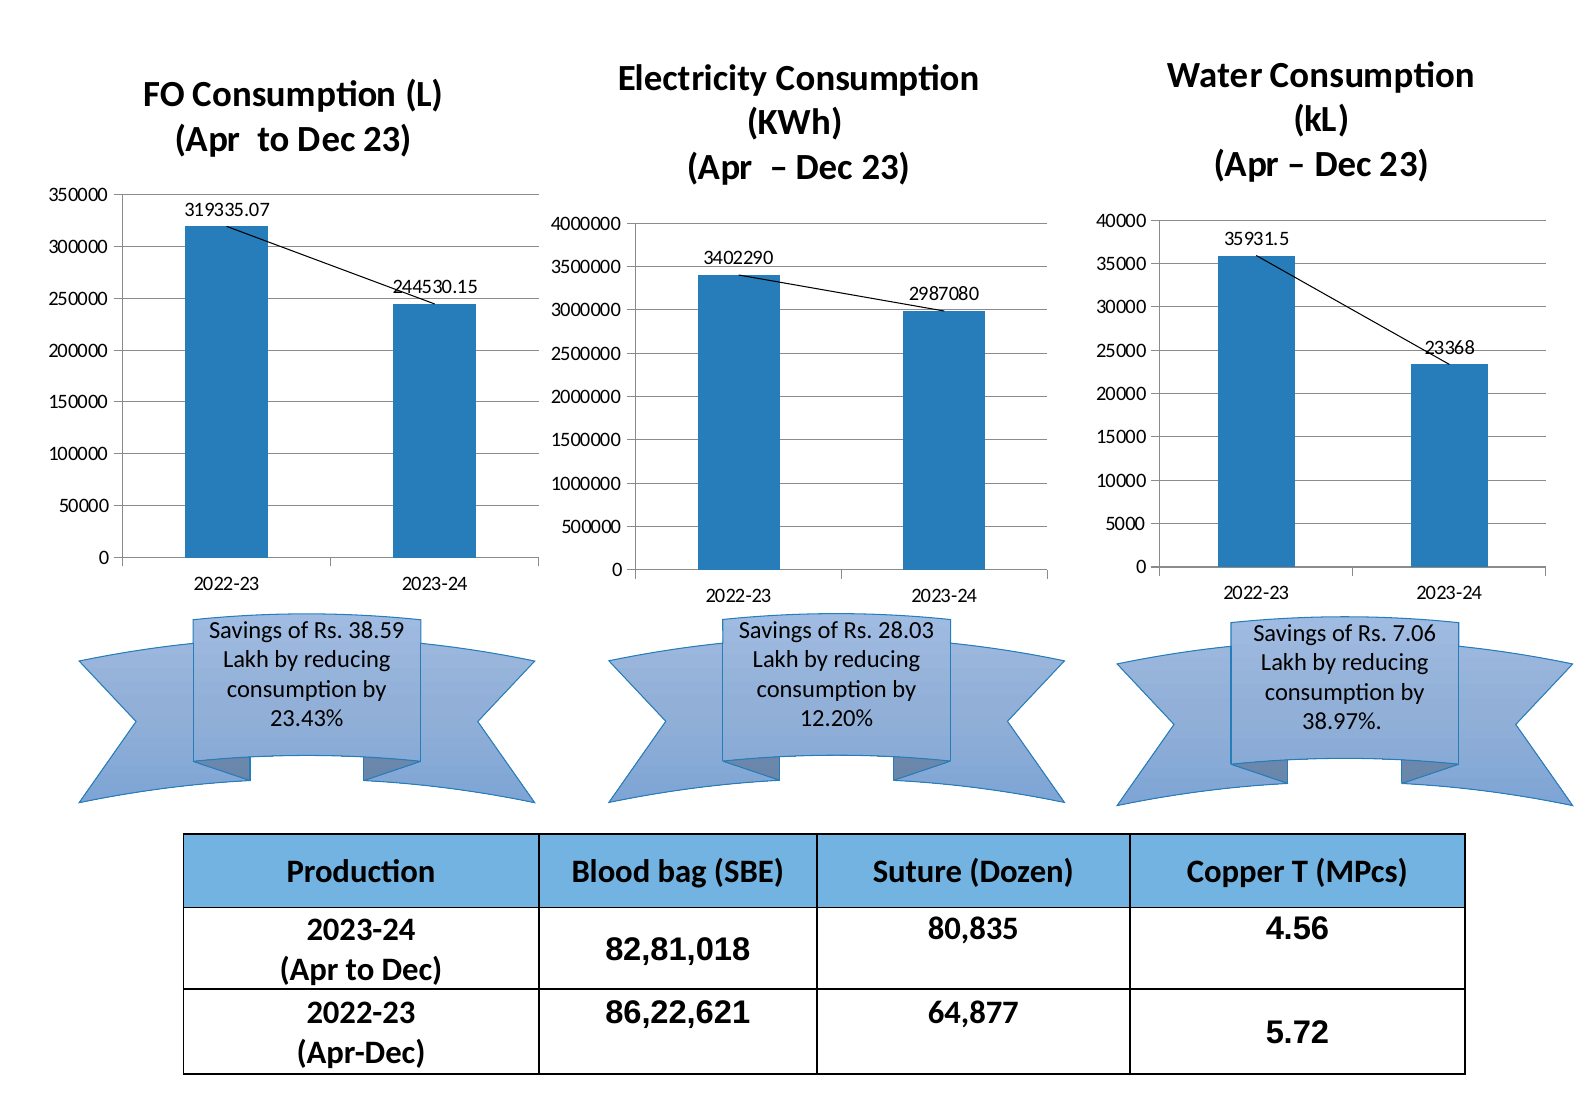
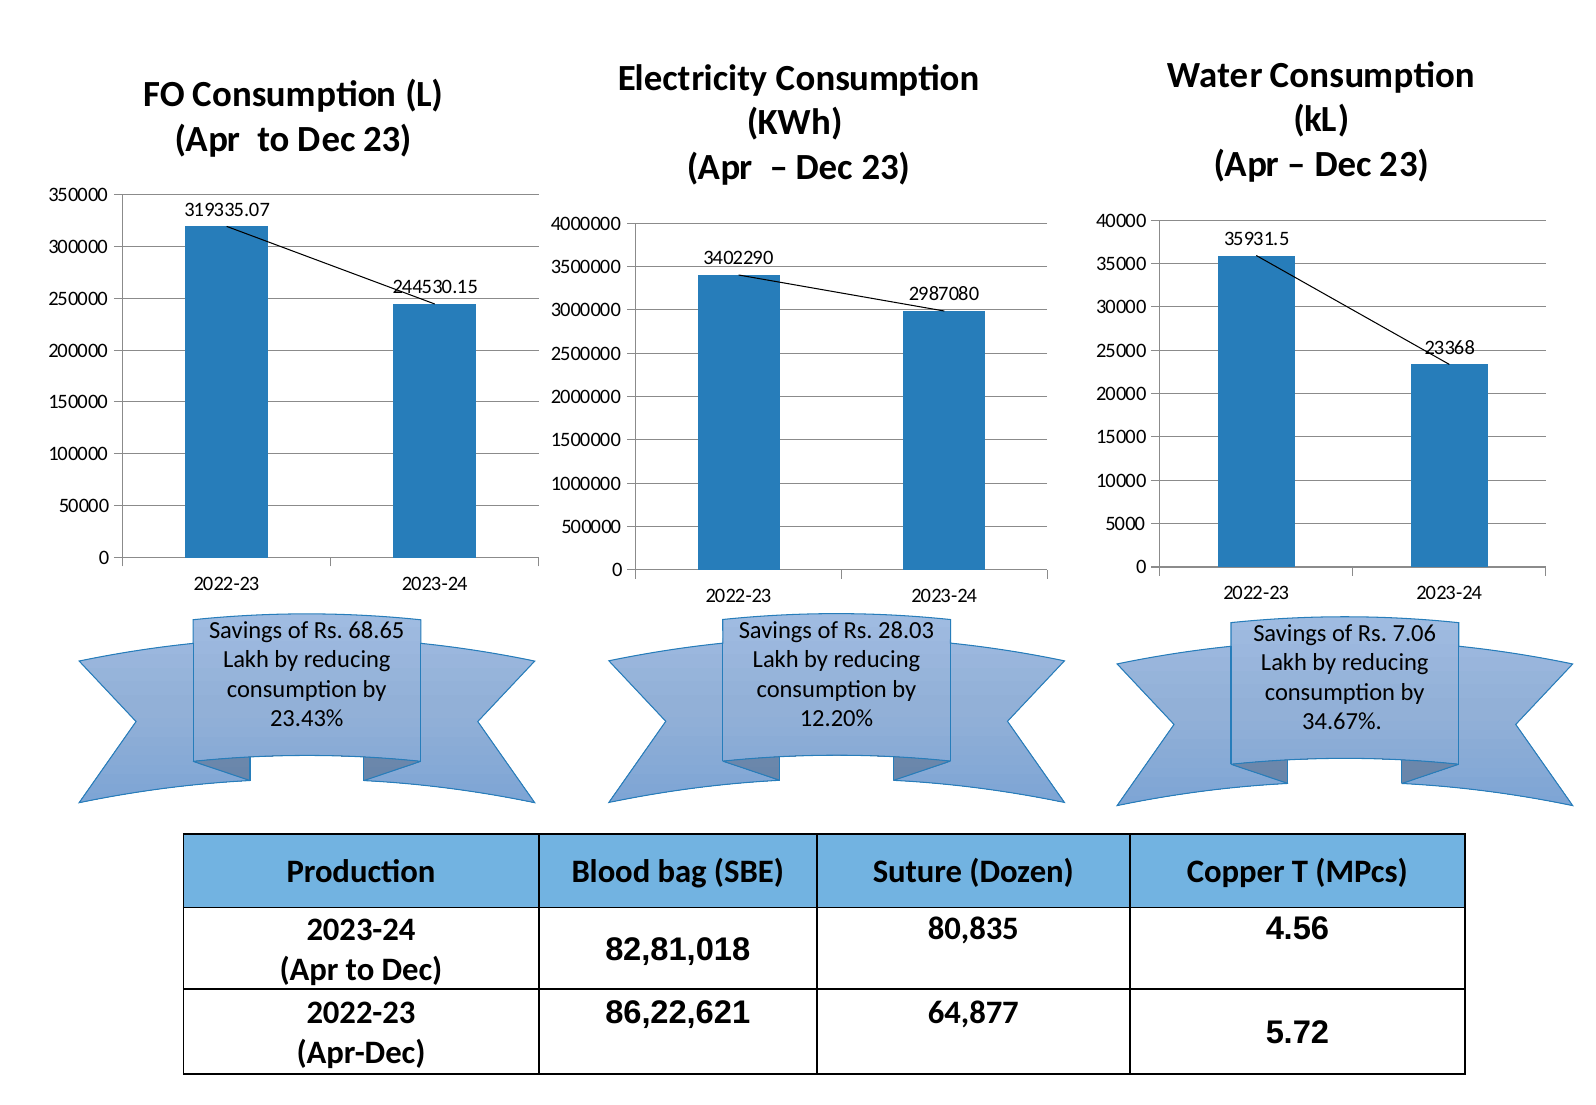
38.59: 38.59 -> 68.65 (376, 630)
38.97%: 38.97% -> 34.67% (1342, 722)
